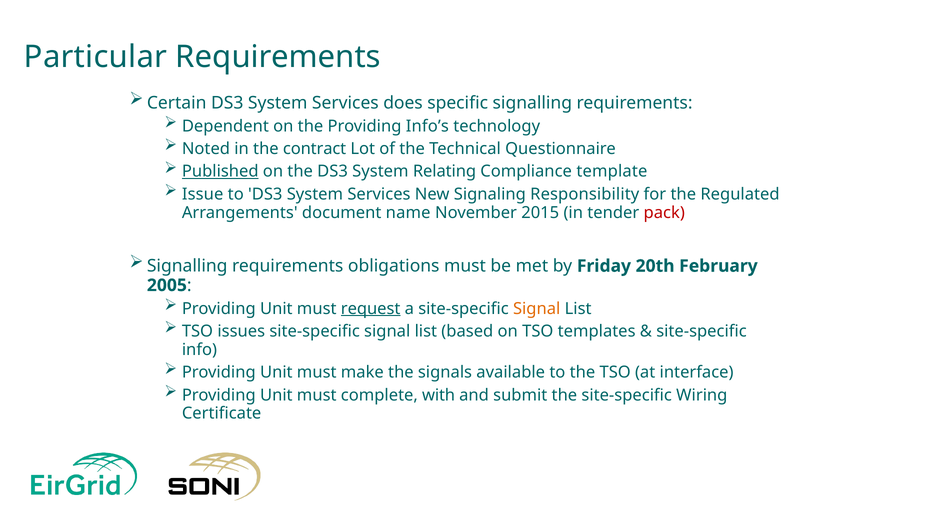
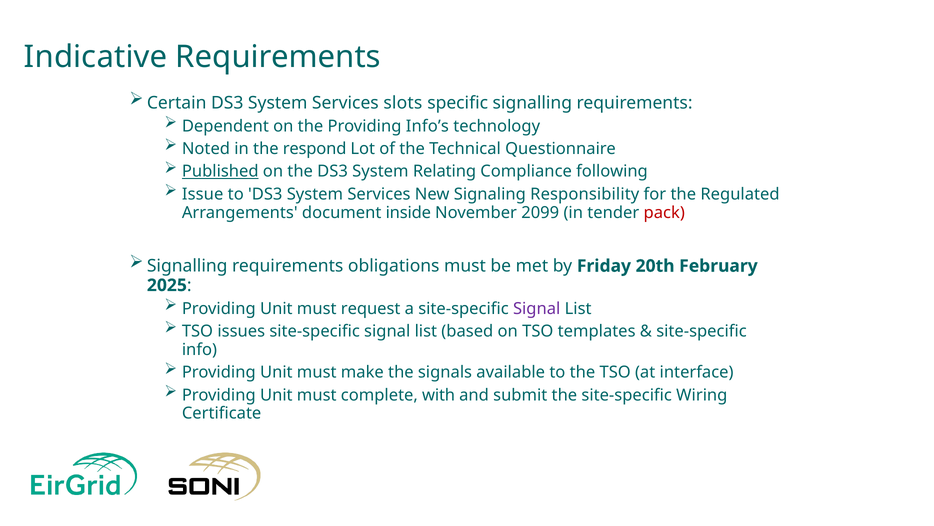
Particular: Particular -> Indicative (96, 57)
does: does -> slots (403, 103)
contract: contract -> respond (315, 149)
template: template -> following (612, 171)
name: name -> inside (408, 212)
2015: 2015 -> 2099 (540, 212)
2005: 2005 -> 2025 (167, 285)
request underline: present -> none (371, 308)
Signal colour: orange -> purple (537, 308)
